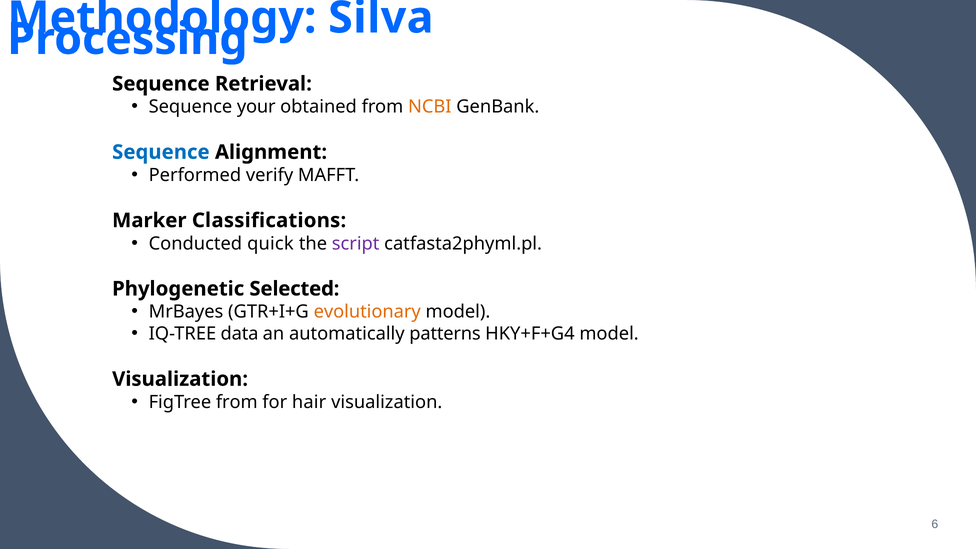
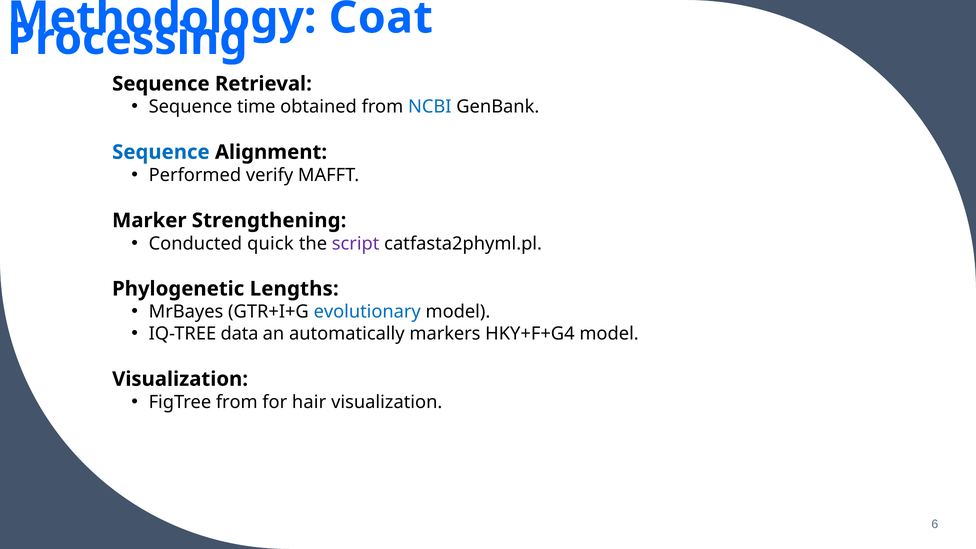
Silva: Silva -> Coat (381, 18)
your: your -> time (256, 107)
NCBI colour: orange -> blue (430, 107)
Classifications: Classifications -> Strengthening (269, 220)
Selected: Selected -> Lengths (294, 289)
evolutionary colour: orange -> blue (367, 312)
patterns: patterns -> markers (445, 334)
